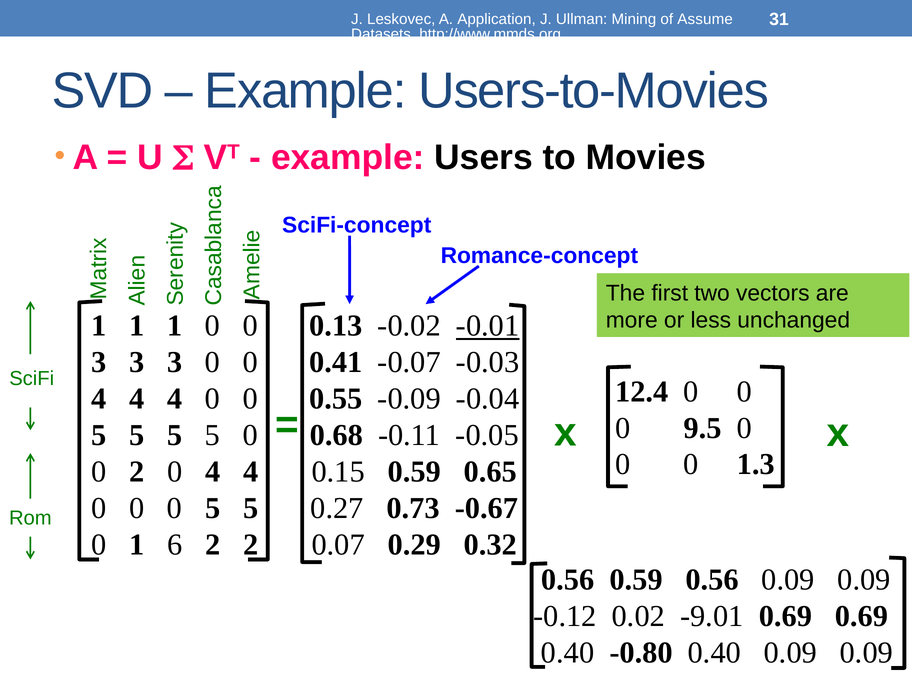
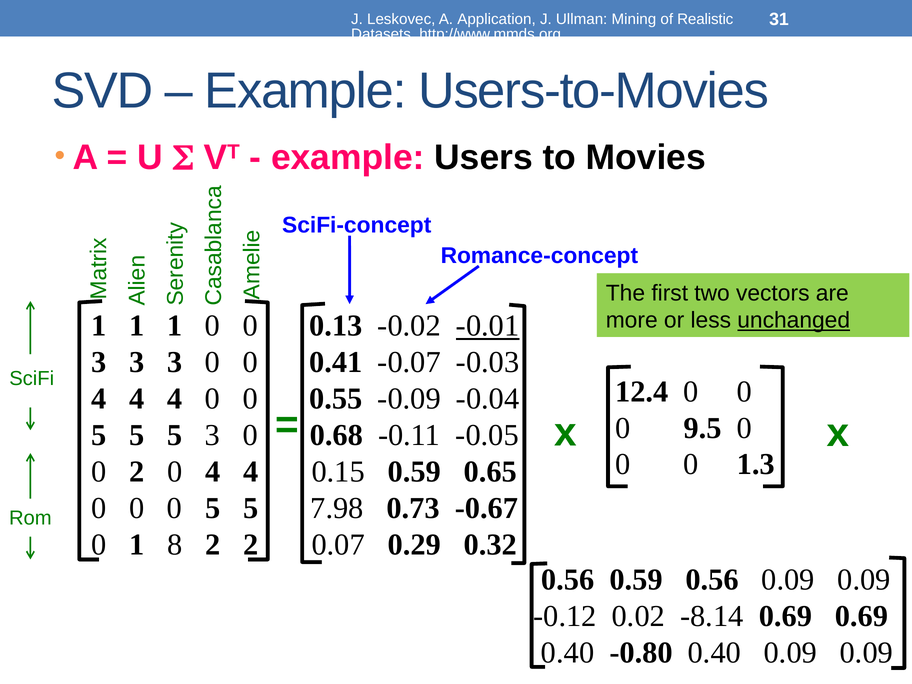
Assume: Assume -> Realistic (705, 19)
unchanged underline: none -> present (794, 320)
5 5 5 5: 5 -> 3 (213, 435)
0.27: 0.27 -> 7.98 (337, 508)
6: 6 -> 8 (175, 545)
-9.01: -9.01 -> -8.14 (712, 616)
